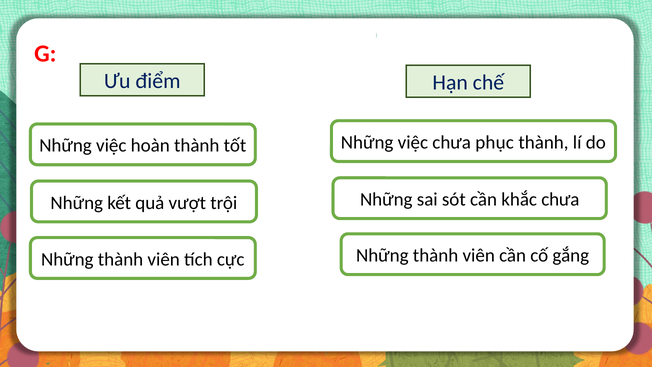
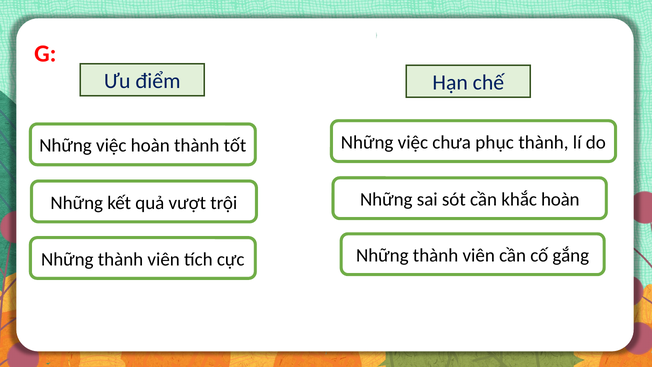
khắc chưa: chưa -> hoàn (560, 199)
